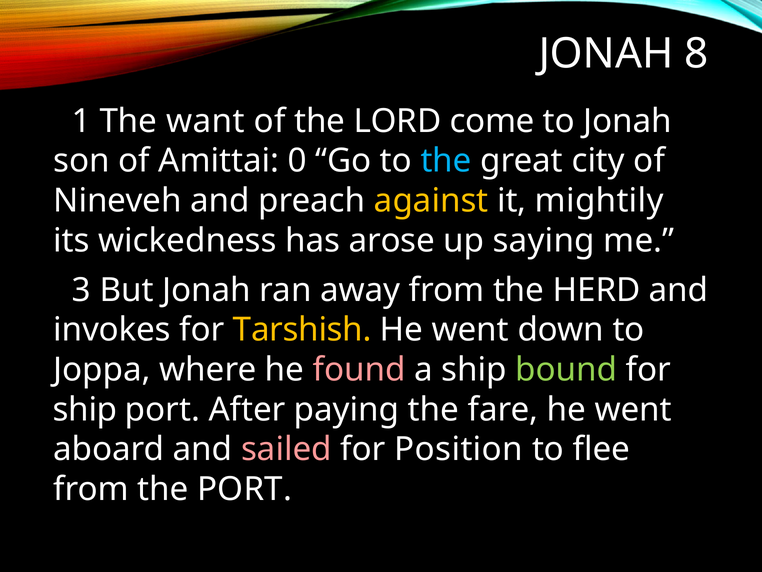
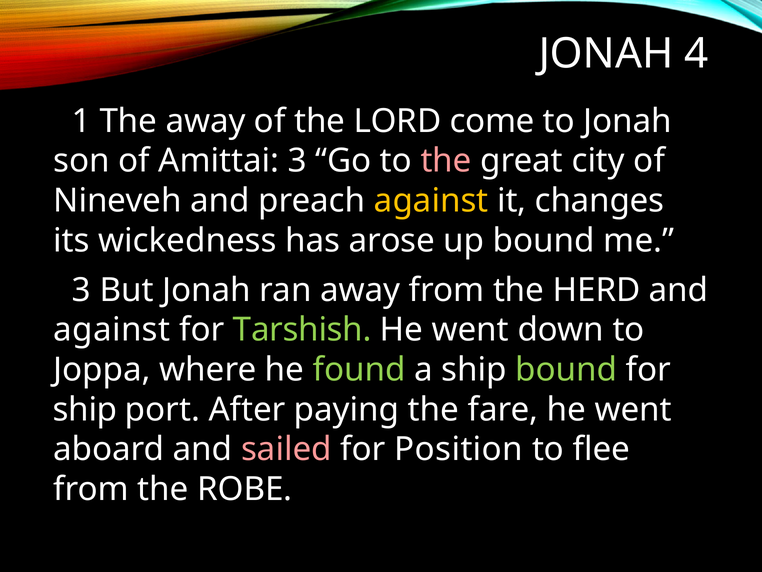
8: 8 -> 4 (697, 54)
The want: want -> away (206, 121)
Amittai 0: 0 -> 3 (297, 161)
the colour: light blue -> pink (446, 161)
mightily: mightily -> changes (600, 201)
up saying: saying -> bound (544, 240)
invokes: invokes -> against (112, 330)
Tarshish colour: yellow -> light green (302, 330)
found colour: pink -> light green (359, 369)
the PORT: PORT -> ROBE (245, 489)
